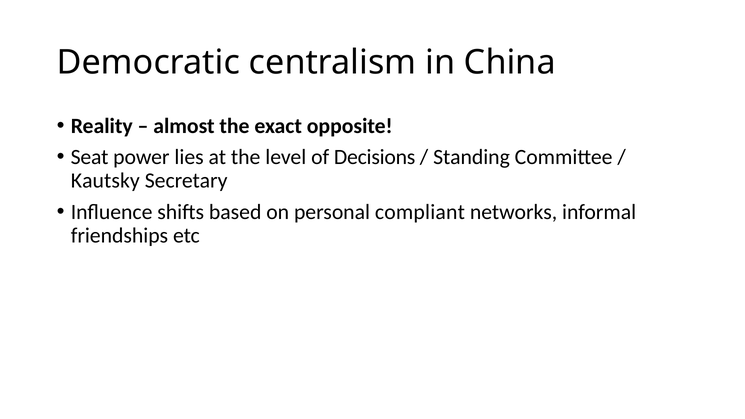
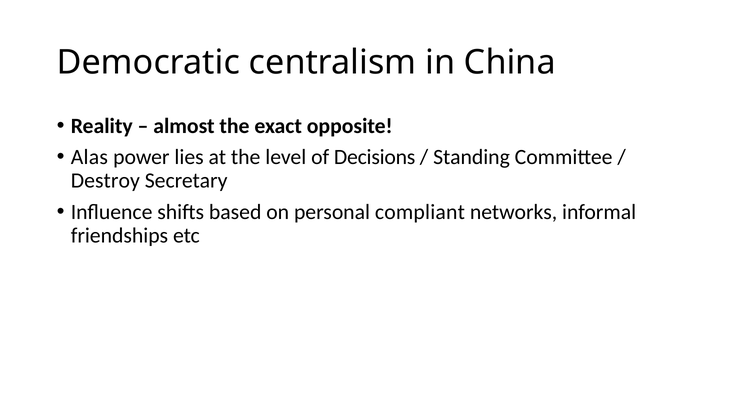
Seat: Seat -> Alas (89, 157)
Kautsky: Kautsky -> Destroy (105, 181)
